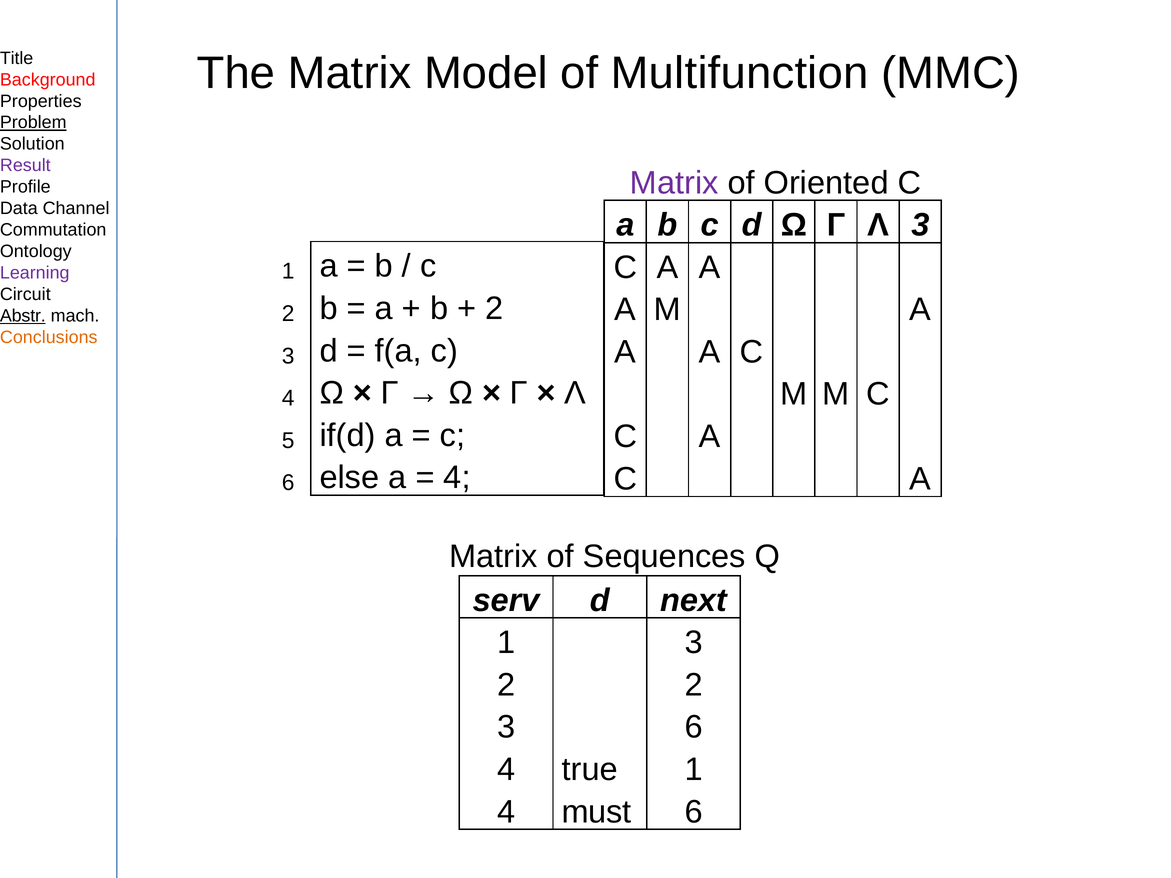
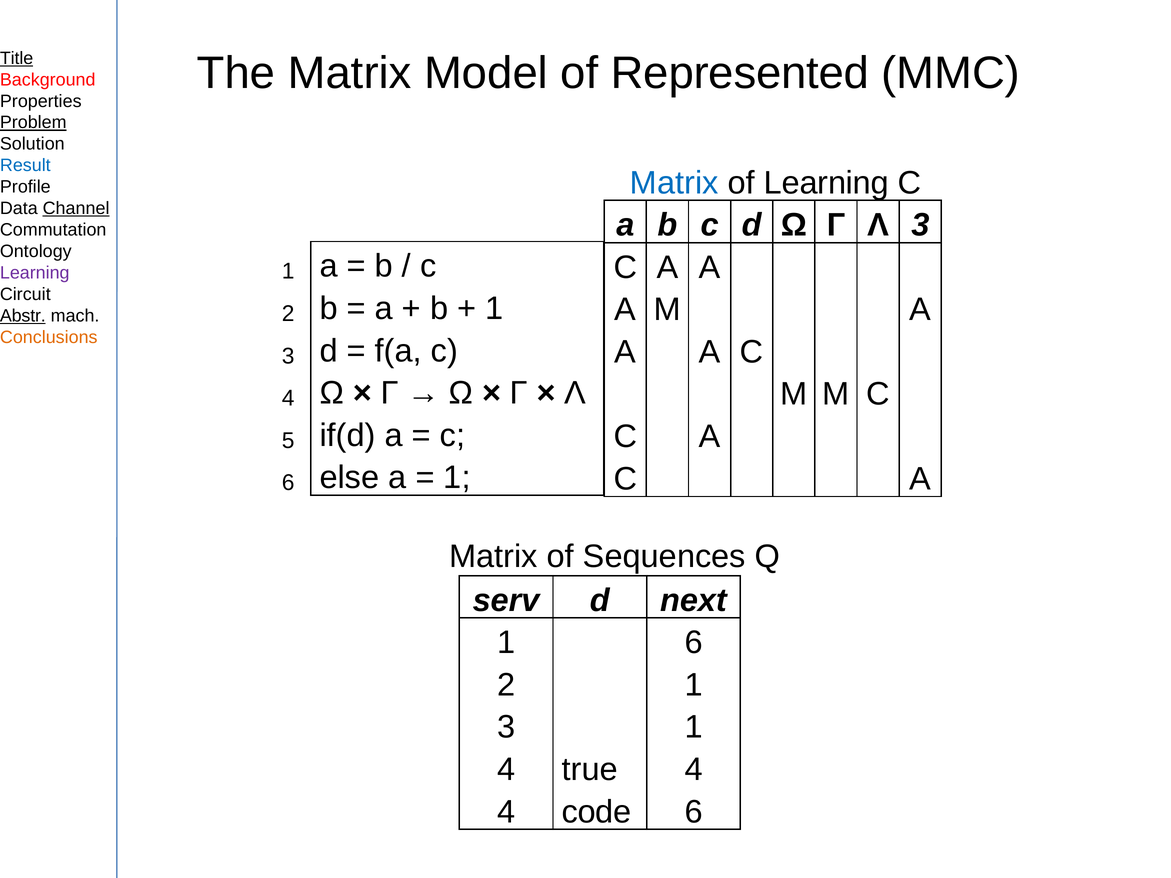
Title underline: none -> present (17, 58)
Multifunction: Multifunction -> Represented (740, 73)
Result colour: purple -> blue (25, 166)
Matrix colour: purple -> blue (674, 183)
of Oriented: Oriented -> Learning (826, 183)
Channel underline: none -> present (76, 209)
2: 2 -> 1 (494, 309)
4: 4 -> 1 (457, 478)
1 3: 3 -> 6 (694, 643)
2 2: 2 -> 1 (694, 685)
3 6: 6 -> 1 (694, 727)
true 1: 1 -> 4 (694, 770)
must: must -> code (596, 812)
